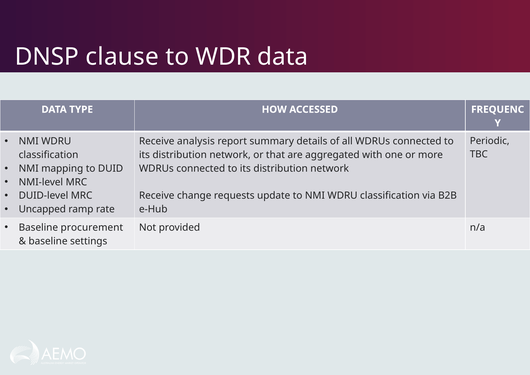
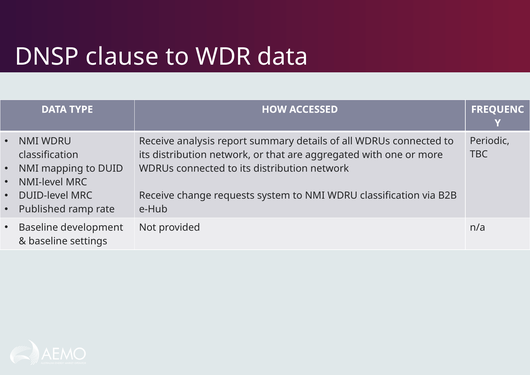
update: update -> system (274, 196)
Uncapped: Uncapped -> Published (42, 209)
procurement: procurement -> development (92, 227)
